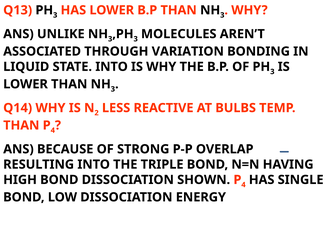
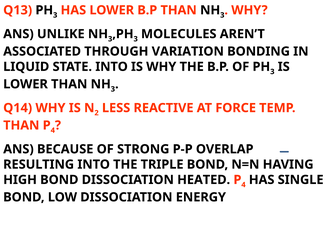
BULBS: BULBS -> FORCE (236, 108)
SHOWN: SHOWN -> HEATED (204, 180)
